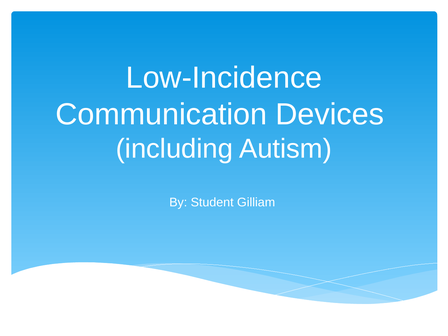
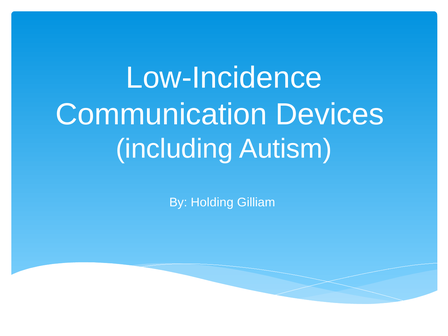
Student: Student -> Holding (212, 202)
